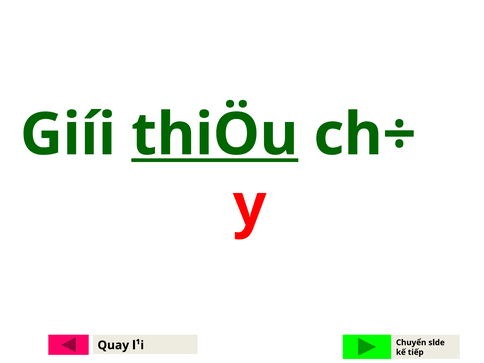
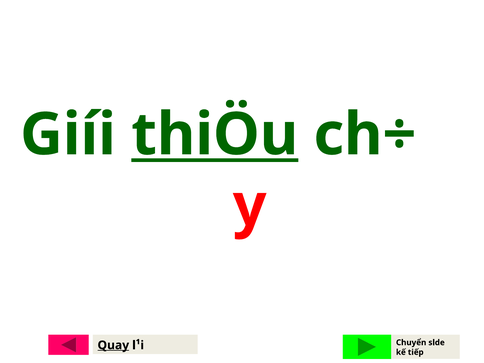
Quay underline: none -> present (113, 345)
